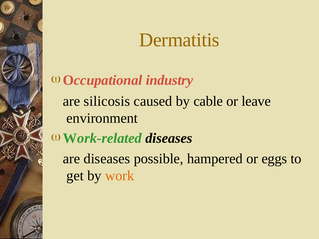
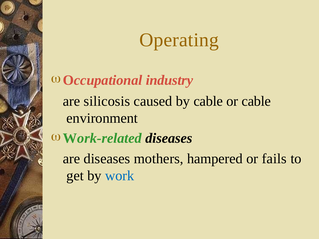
Dermatitis: Dermatitis -> Operating (179, 40)
or leave: leave -> cable (256, 101)
possible: possible -> mothers (159, 159)
eggs: eggs -> fails (274, 159)
work colour: orange -> blue (120, 176)
